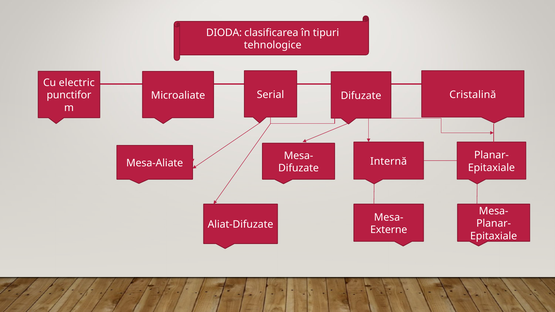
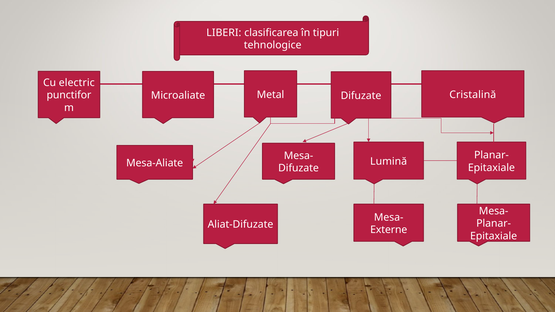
DIODA: DIODA -> LIBERI (224, 33)
Serial: Serial -> Metal (271, 95)
Internă: Internă -> Lumină (389, 161)
